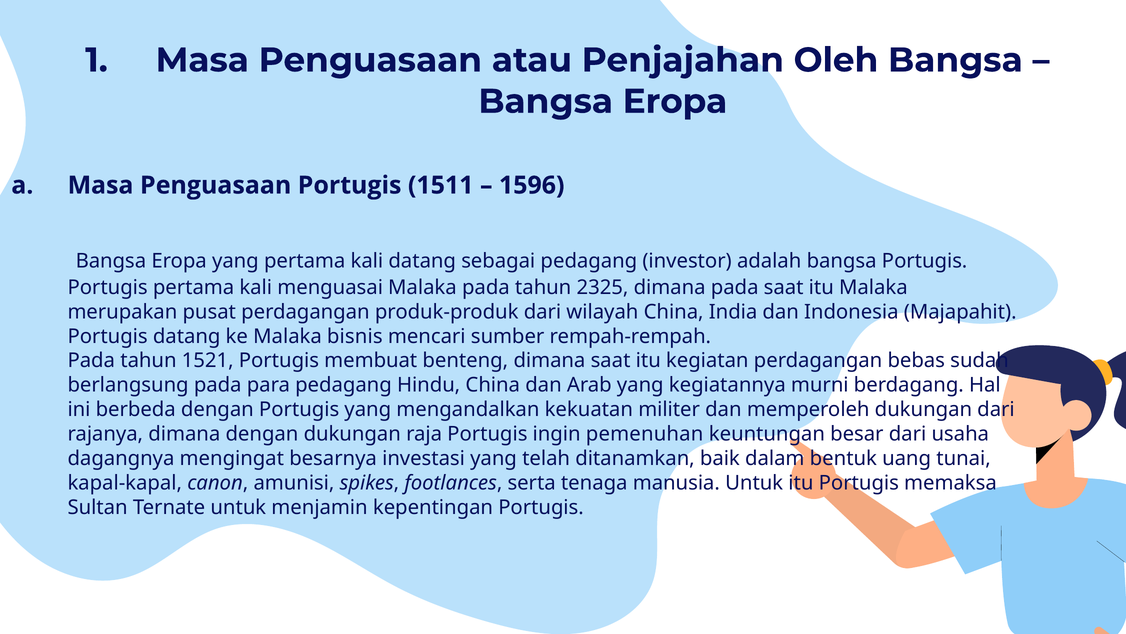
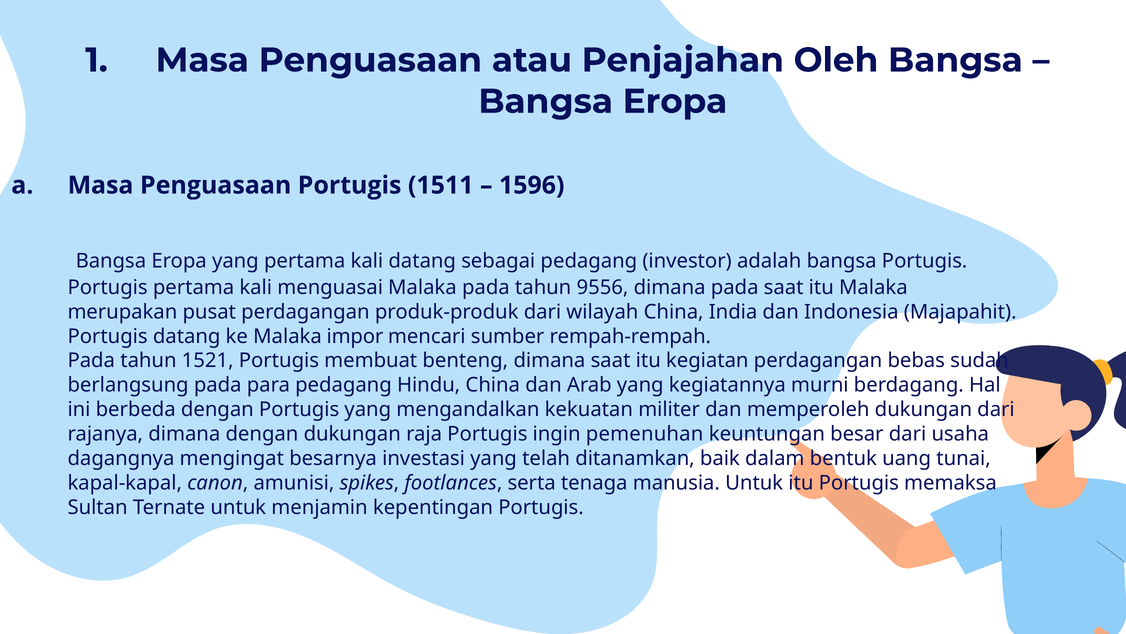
2325: 2325 -> 9556 (602, 287)
bisnis: bisnis -> impor (355, 336)
